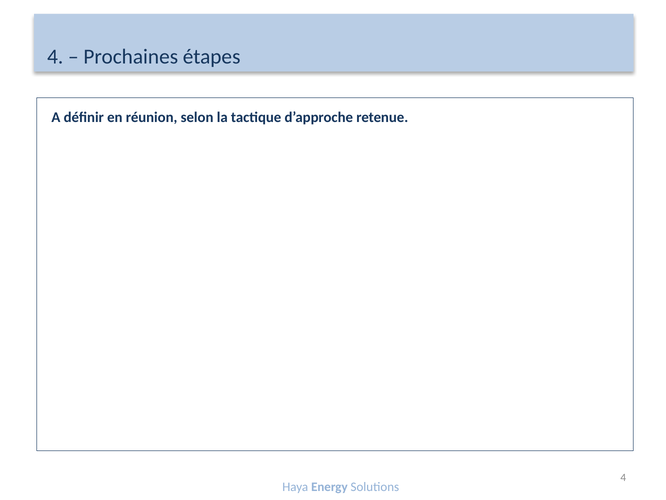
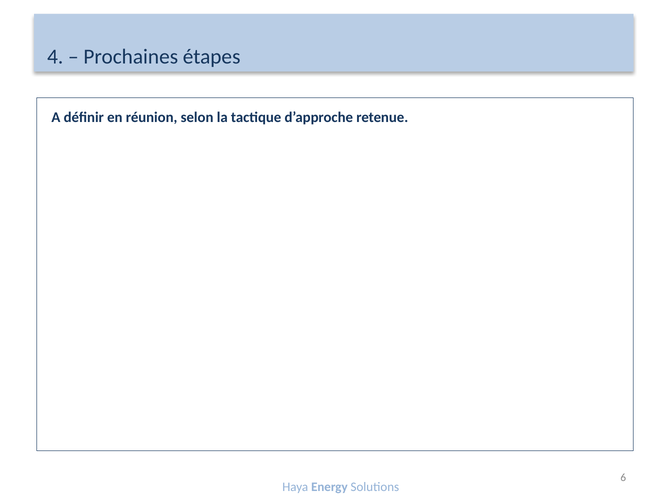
4: 4 -> 6 (623, 477)
